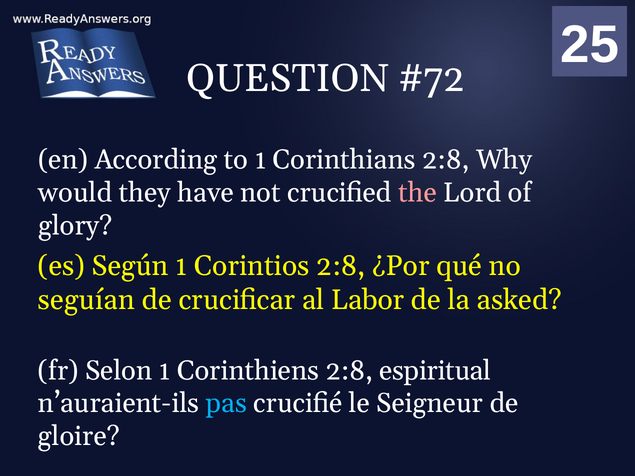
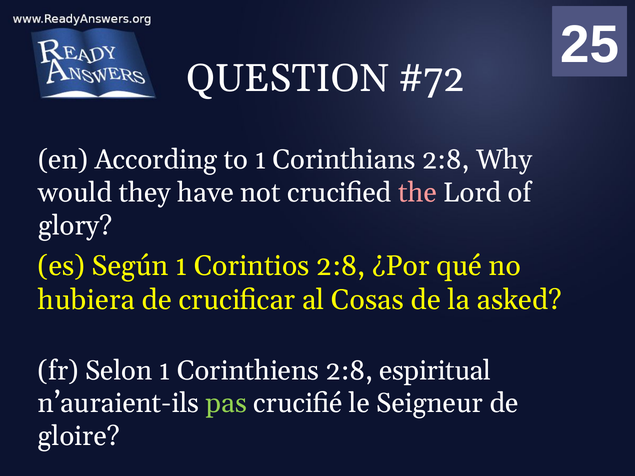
seguían: seguían -> hubiera (86, 300)
Labor: Labor -> Cosas (368, 300)
pas colour: light blue -> light green (226, 404)
